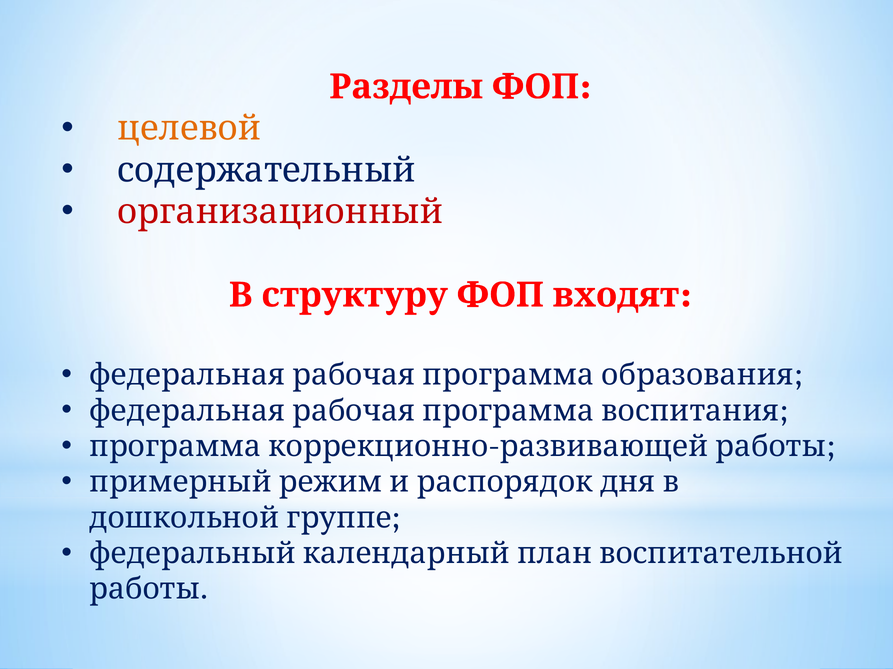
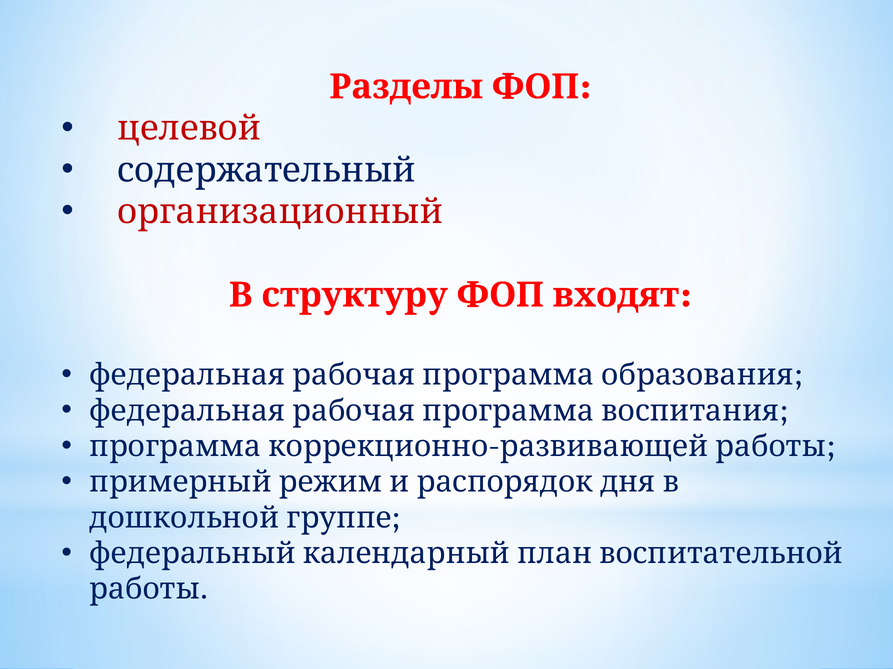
целевой colour: orange -> red (189, 129)
